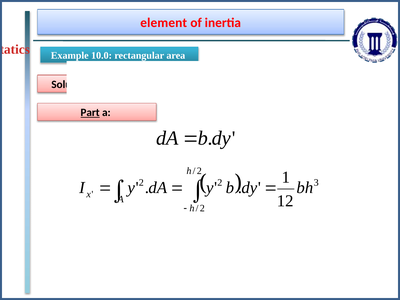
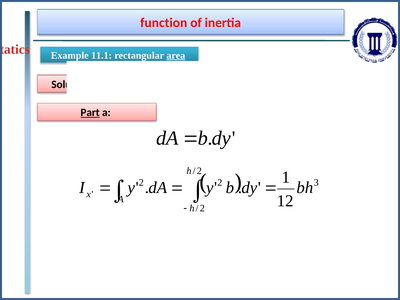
element: element -> function (164, 23)
10.0: 10.0 -> 11.1 (102, 55)
area underline: none -> present (176, 55)
